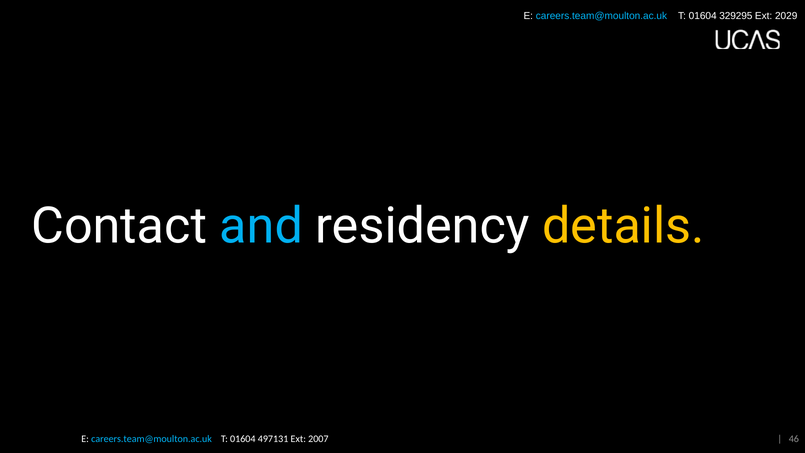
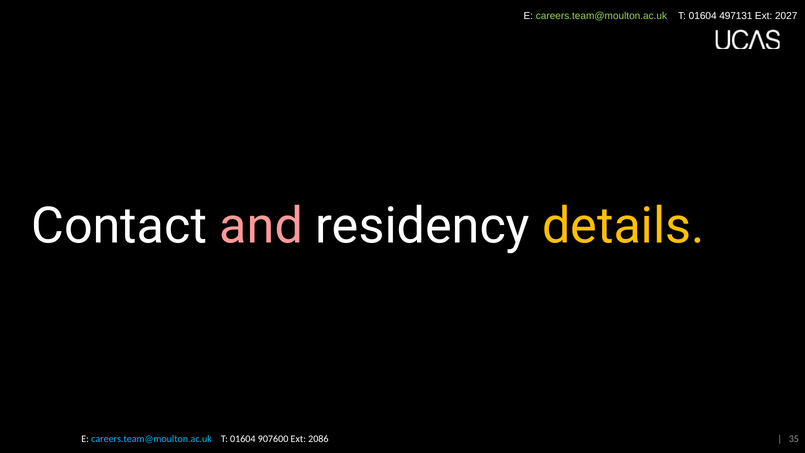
careers.team@moulton.ac.uk colour: light blue -> light green (601, 16)
329295: 329295 -> 497131 (736, 16)
2029: 2029 -> 2027 (786, 16)
and colour: light blue -> pink (261, 226)
46: 46 -> 35 (794, 439)
497131: 497131 -> 907600 (273, 439)
2007: 2007 -> 2086 (318, 439)
